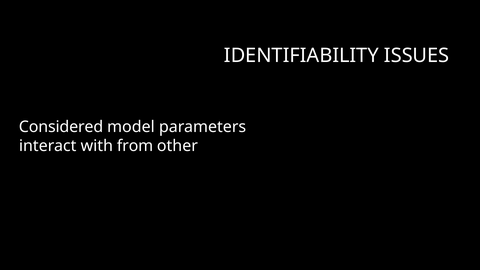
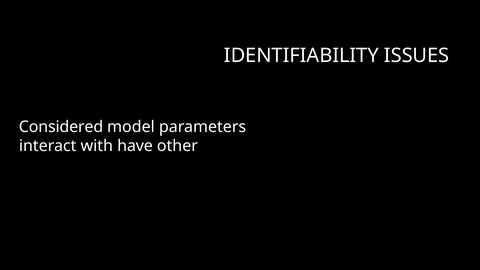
from: from -> have (135, 146)
